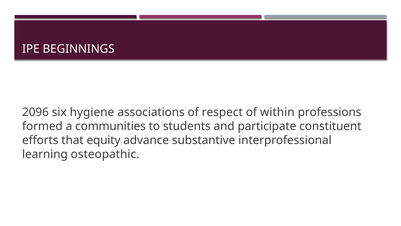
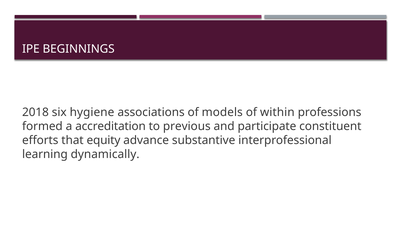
2096: 2096 -> 2018 (35, 112)
respect: respect -> models (222, 112)
communities: communities -> accreditation (111, 126)
students: students -> previous (187, 126)
osteopathic: osteopathic -> dynamically (105, 154)
